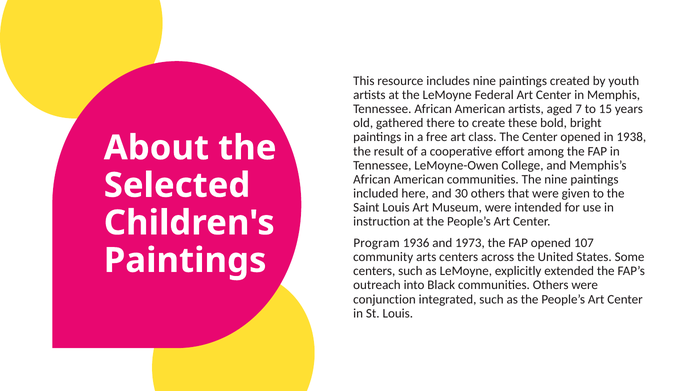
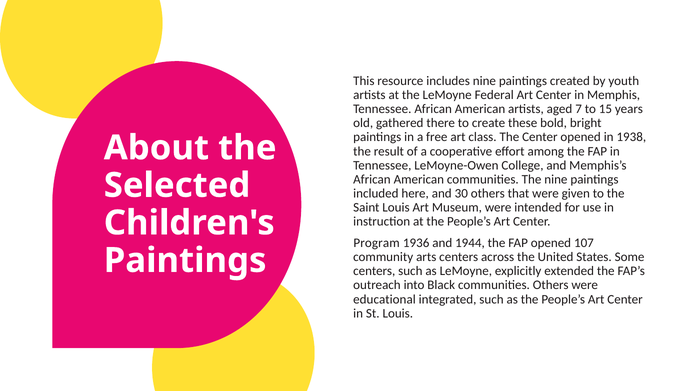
1973: 1973 -> 1944 (470, 243)
conjunction: conjunction -> educational (384, 299)
